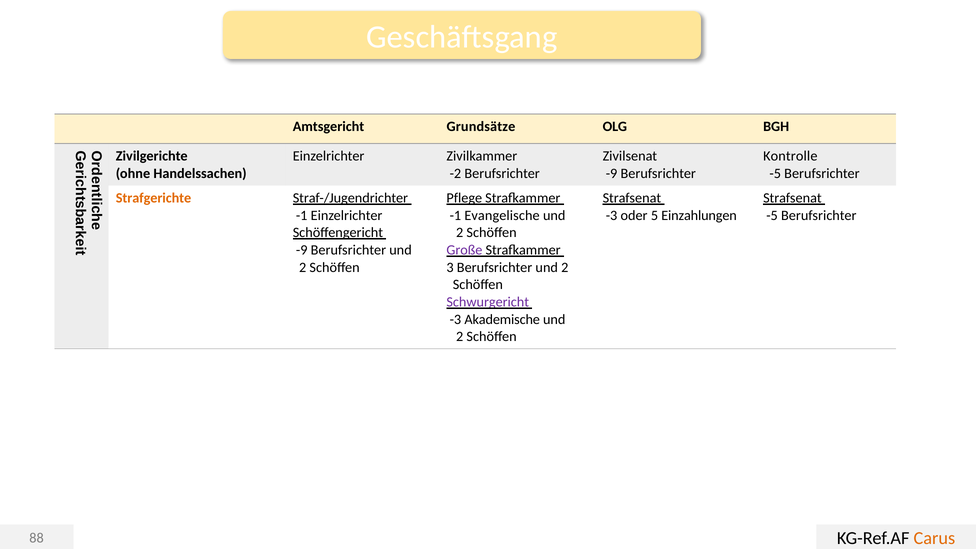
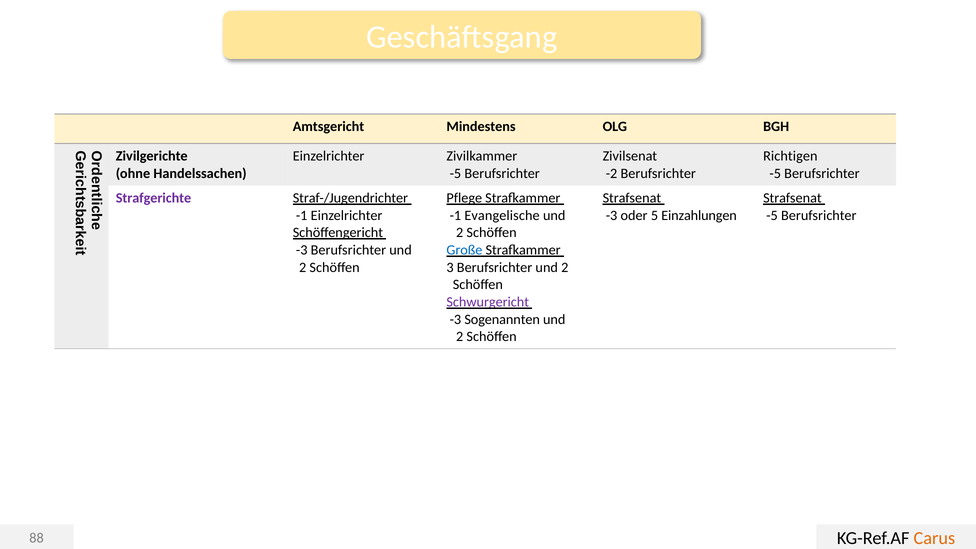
Grundsätze: Grundsätze -> Mindestens (481, 126)
Kontrolle: Kontrolle -> Richtigen (790, 156)
-2: -2 -> -5 (455, 173)
-9: -9 -> -2 (612, 173)
Strafgerichte colour: orange -> purple (154, 198)
-9: -9 -> -3 (302, 250)
Große colour: purple -> blue (464, 250)
Akademische: Akademische -> Sogenannten (502, 319)
